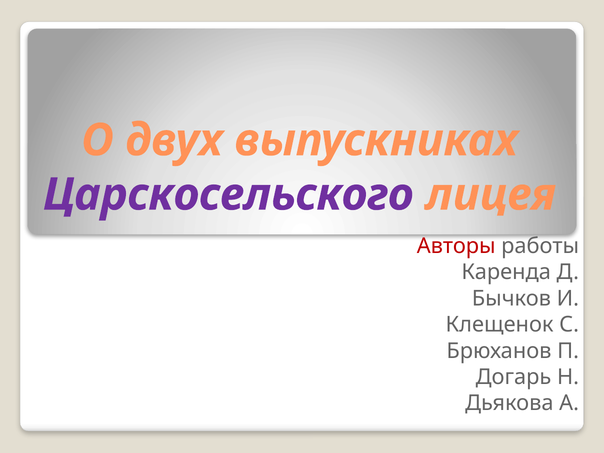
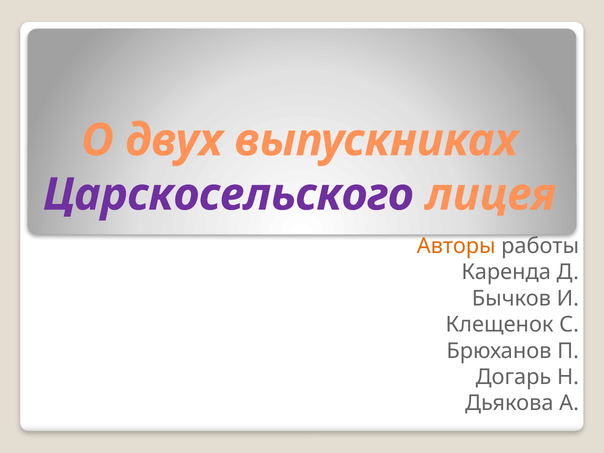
Авторы colour: red -> orange (456, 246)
